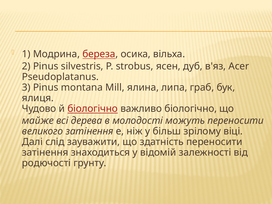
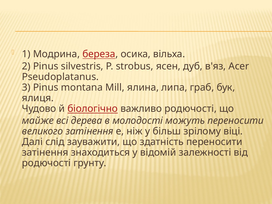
важливо біологічно: біологічно -> родючості (191, 109)
